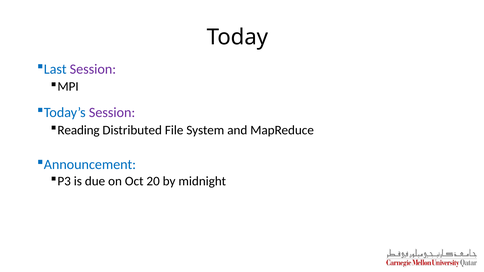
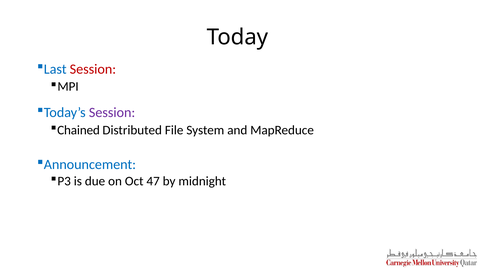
Session colour: purple -> red (93, 69)
Reading: Reading -> Chained (79, 130)
20: 20 -> 47 (153, 181)
